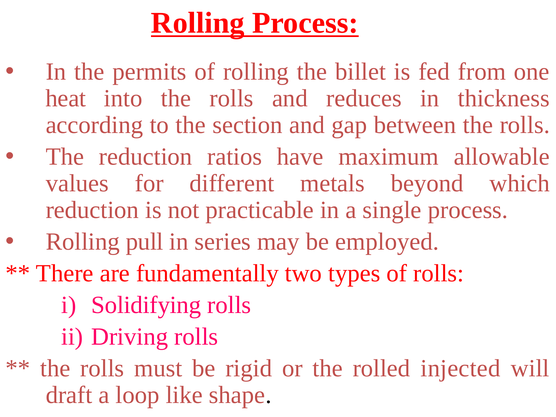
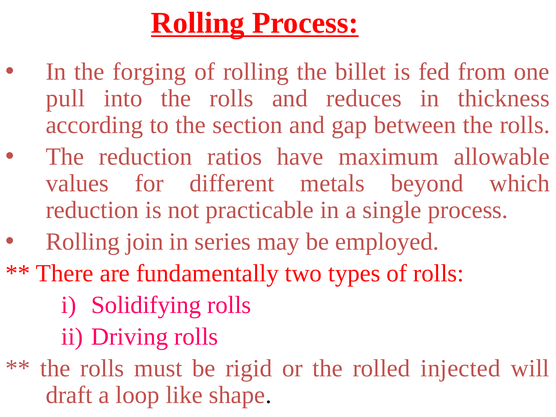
permits: permits -> forging (149, 72)
heat: heat -> pull (65, 98)
pull: pull -> join (145, 242)
